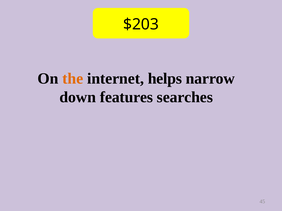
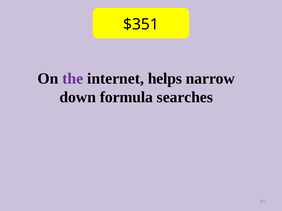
$203: $203 -> $351 (141, 24)
the colour: orange -> purple (73, 79)
features: features -> formula (126, 97)
